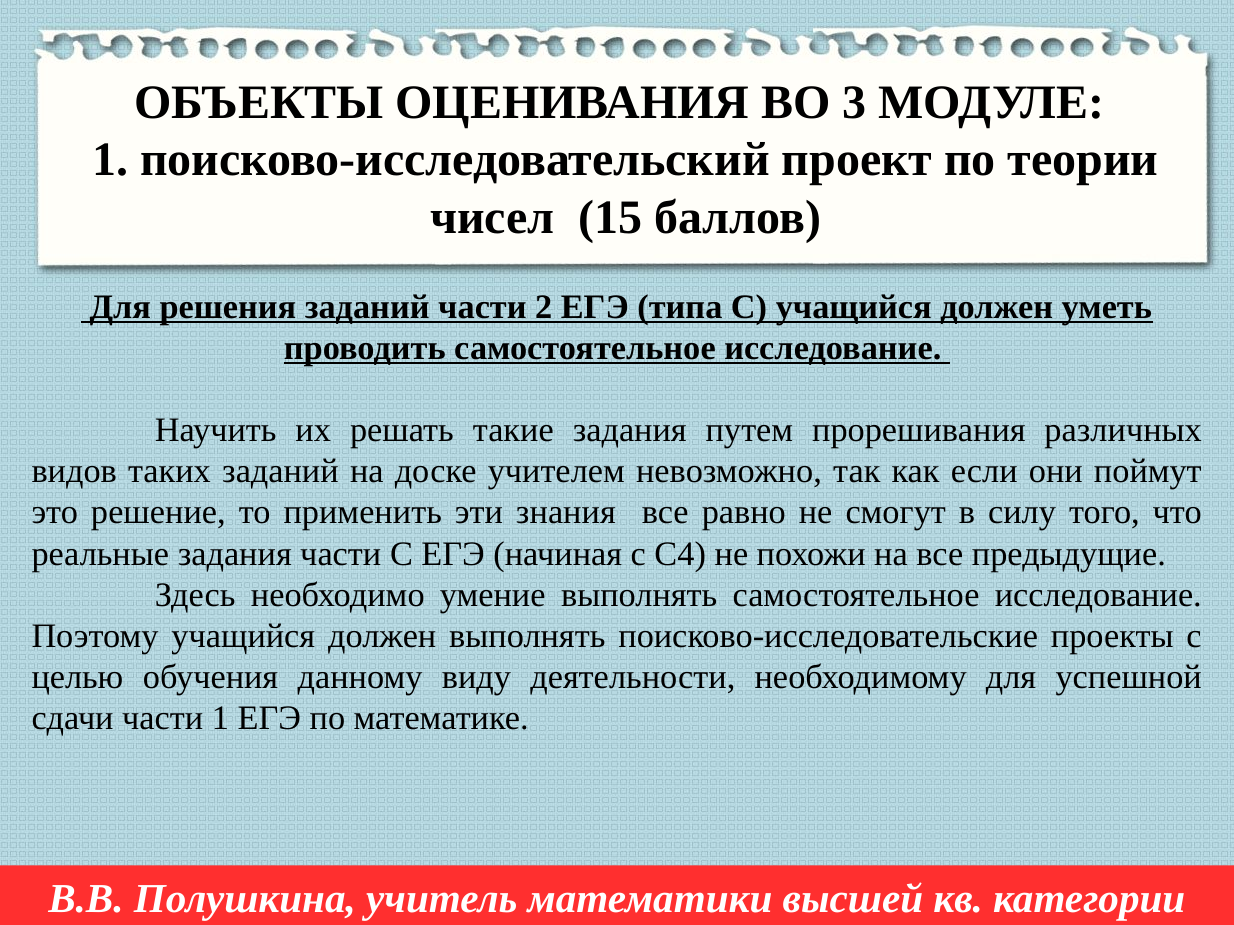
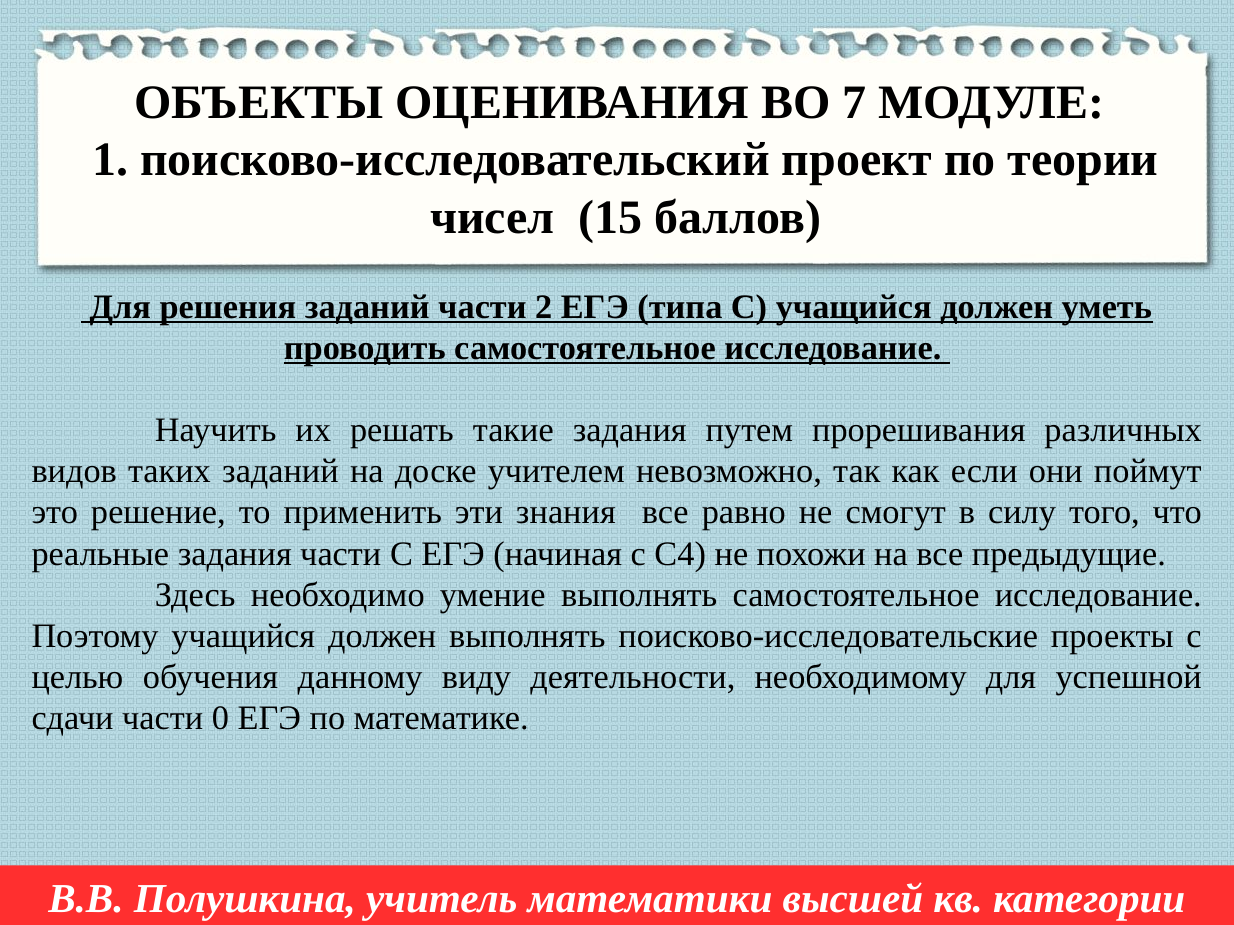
3: 3 -> 7 (854, 103)
части 1: 1 -> 0 (220, 719)
